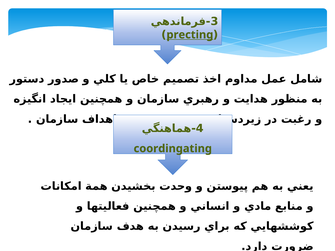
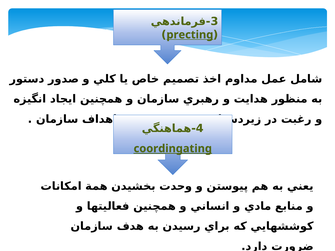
coordingating underline: none -> present (173, 149)
